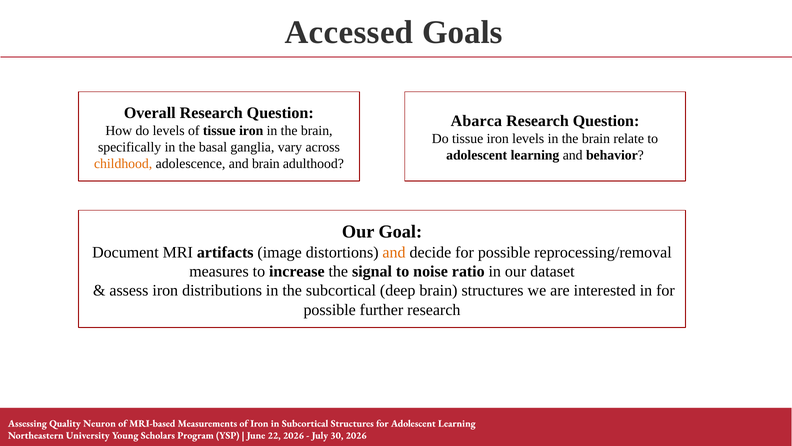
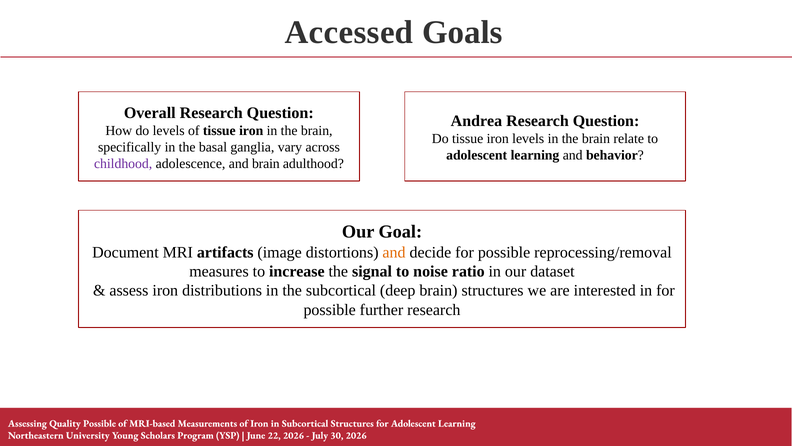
Abarca: Abarca -> Andrea (476, 121)
childhood colour: orange -> purple (123, 163)
Quality Neuron: Neuron -> Possible (100, 423)
